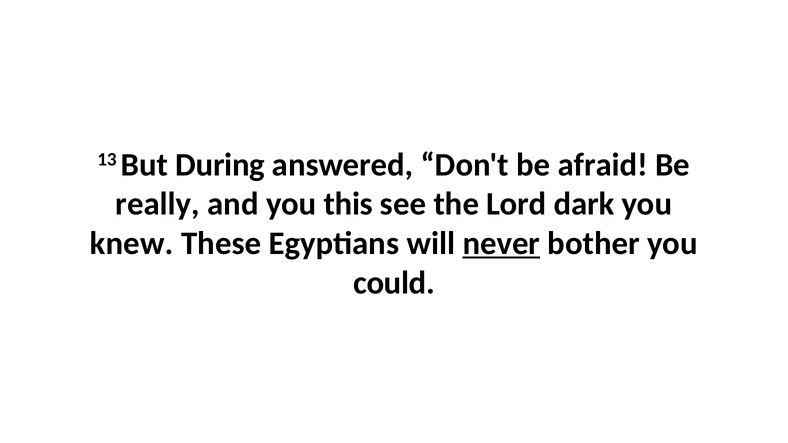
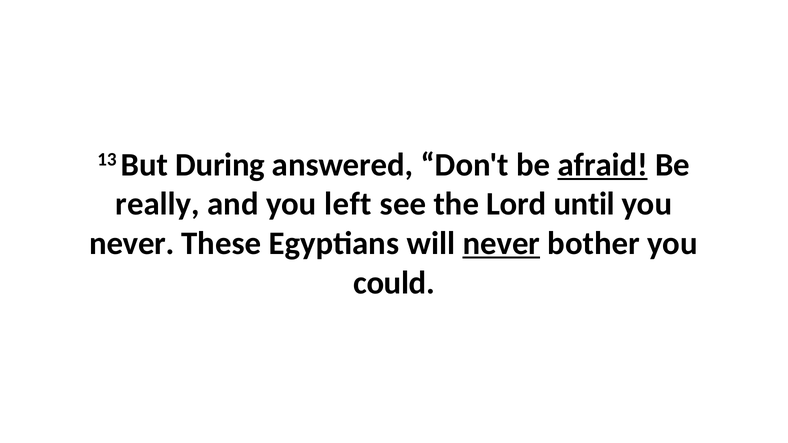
afraid underline: none -> present (603, 165)
this: this -> left (348, 204)
dark: dark -> until (584, 204)
knew: knew -> never (132, 244)
